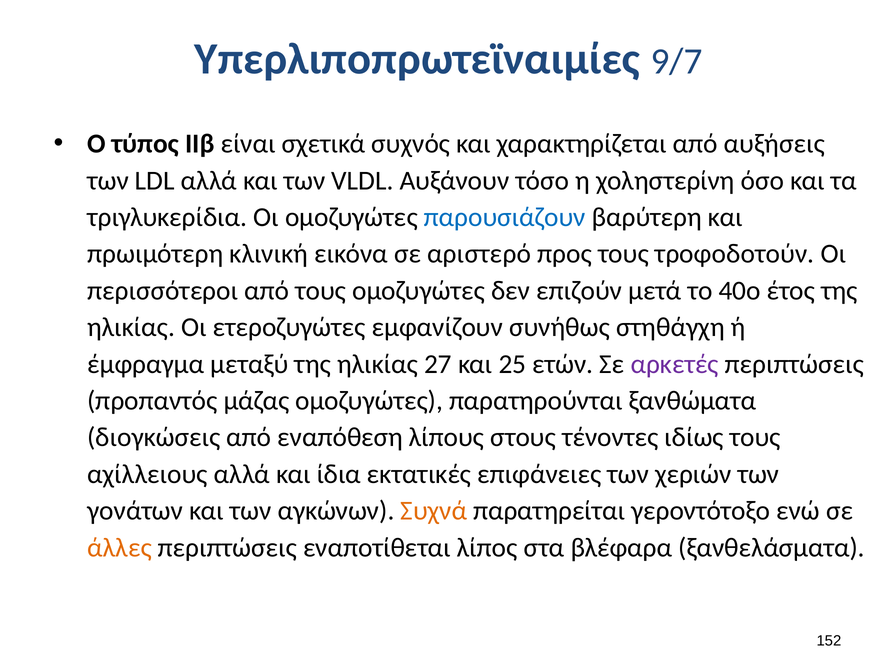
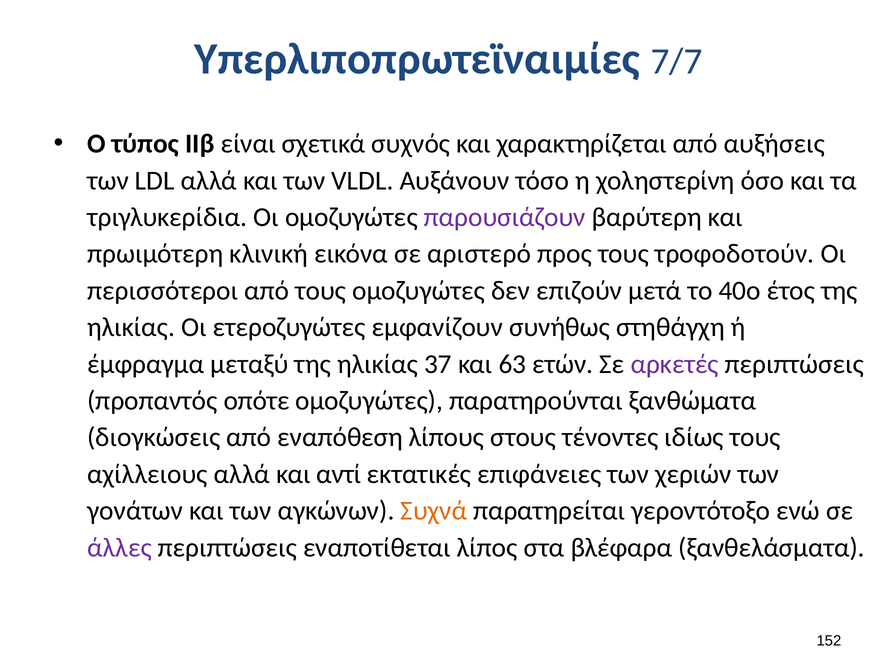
9/7: 9/7 -> 7/7 (677, 61)
παρουσιάζουν colour: blue -> purple (505, 217)
27: 27 -> 37 (438, 364)
25: 25 -> 63 (512, 364)
μάζας: μάζας -> οπότε (257, 401)
ίδια: ίδια -> αντί (339, 474)
άλλες colour: orange -> purple (120, 548)
